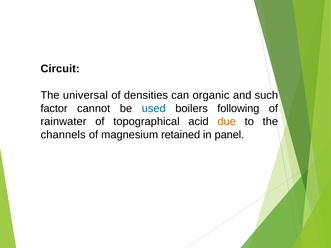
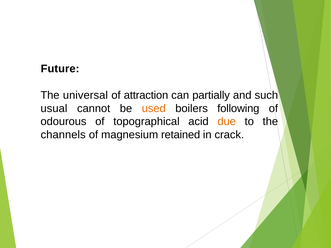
Circuit: Circuit -> Future (60, 69)
densities: densities -> attraction (146, 95)
organic: organic -> partially (211, 95)
factor: factor -> usual (54, 108)
used colour: blue -> orange (154, 108)
rainwater: rainwater -> odourous (63, 122)
panel: panel -> crack (229, 135)
